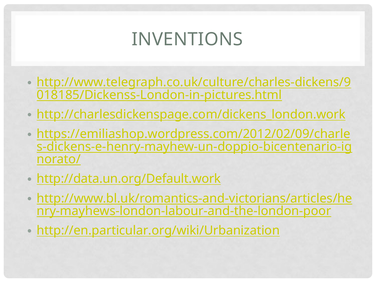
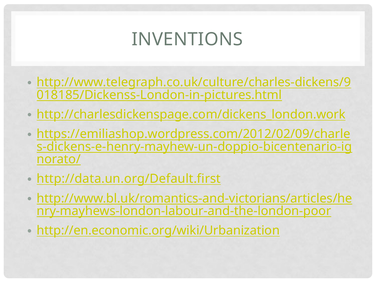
http://data.un.org/Default.work: http://data.un.org/Default.work -> http://data.un.org/Default.first (129, 179)
http://en.particular.org/wiki/Urbanization: http://en.particular.org/wiki/Urbanization -> http://en.economic.org/wiki/Urbanization (158, 231)
